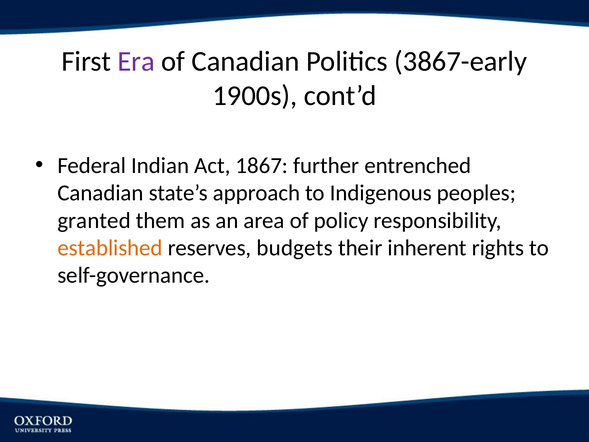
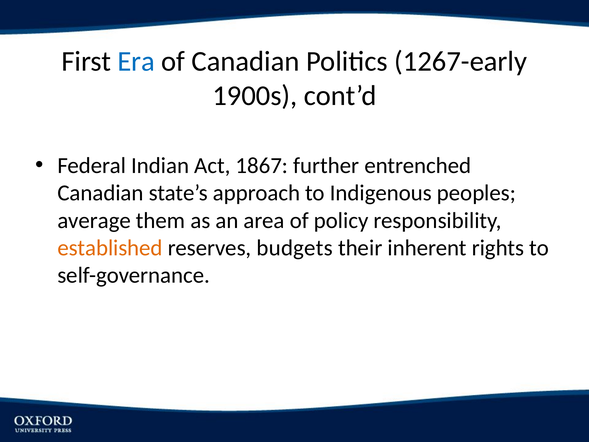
Era colour: purple -> blue (136, 61)
3867-early: 3867-early -> 1267-early (461, 61)
granted: granted -> average (94, 220)
